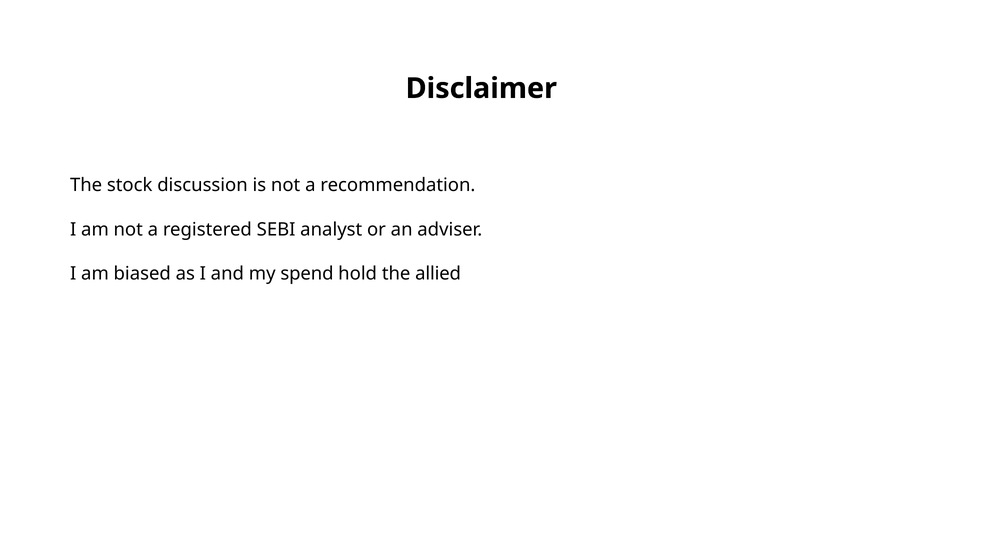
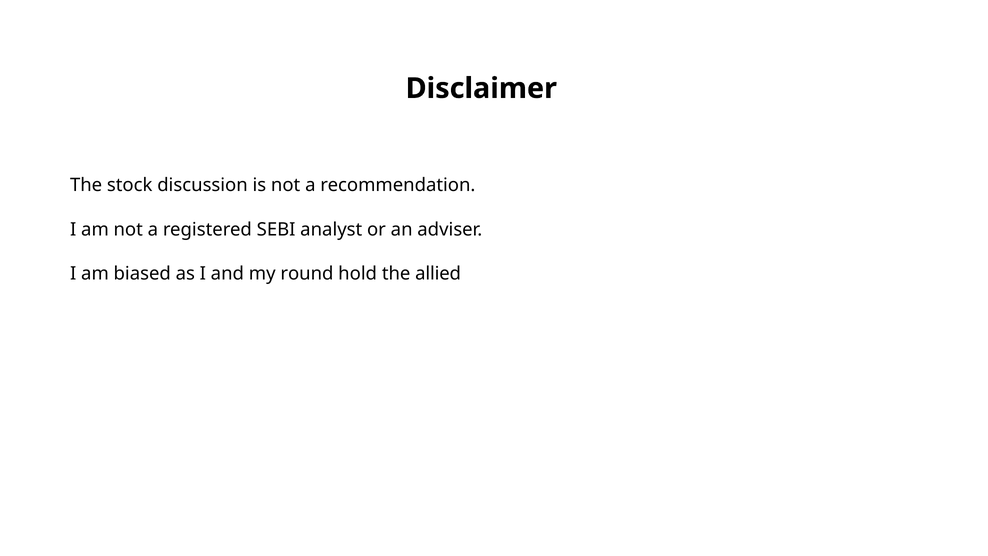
spend: spend -> round (307, 274)
